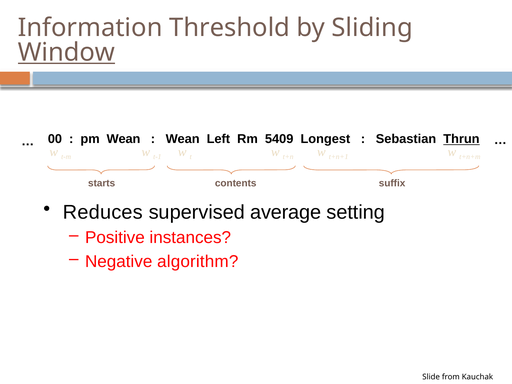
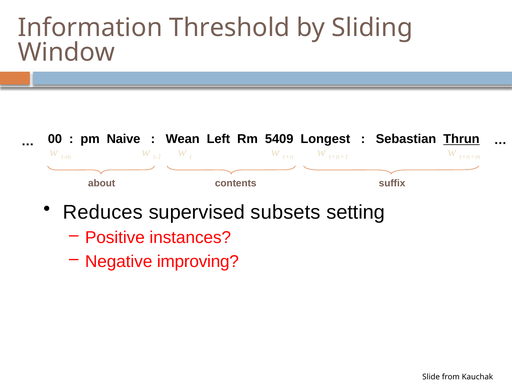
Window underline: present -> none (66, 52)
pm Wean: Wean -> Naive (124, 139)
starts: starts -> about (102, 183)
average: average -> subsets (286, 212)
algorithm: algorithm -> improving (198, 261)
